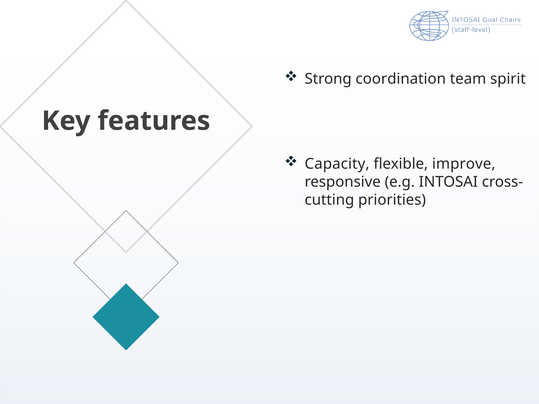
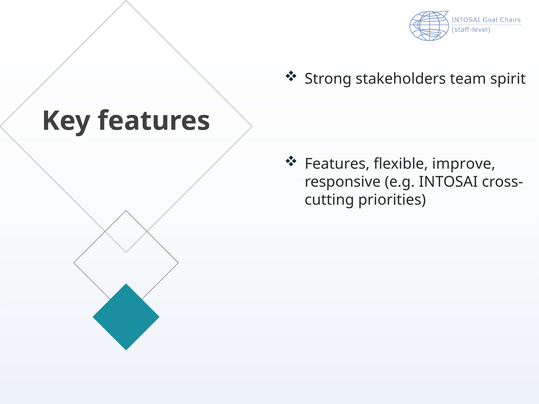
coordination: coordination -> stakeholders (401, 79)
Capacity: Capacity -> Features (337, 164)
